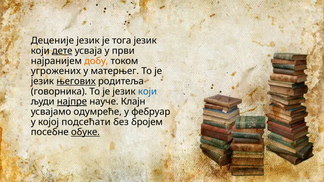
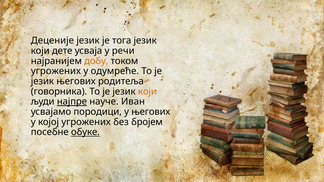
дете underline: present -> none (62, 51)
први: први -> речи (123, 51)
матерњег: матерњег -> одумреће (115, 71)
његових underline: present -> none (76, 81)
који colour: blue -> orange (147, 92)
Клајн: Клајн -> Иван (133, 102)
одумреће: одумреће -> породици (98, 112)
у фебруар: фебруар -> његових (151, 112)
којој подсећати: подсећати -> угрожених (86, 122)
